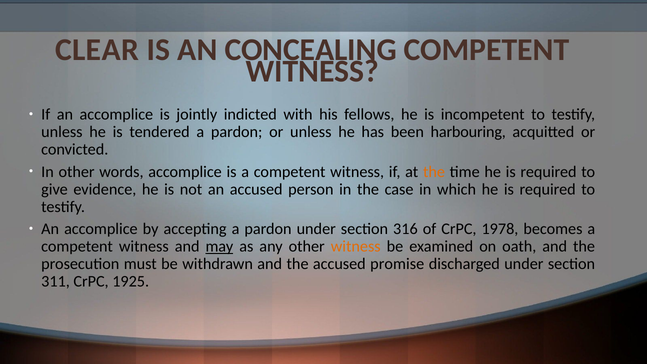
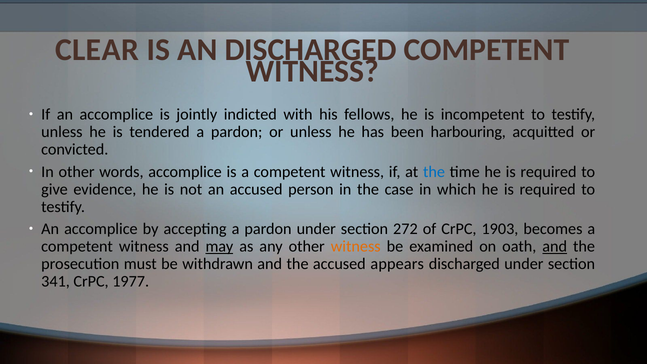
AN CONCEALING: CONCEALING -> DISCHARGED (311, 50)
the colour: orange -> blue (434, 172)
316: 316 -> 272 (405, 229)
1978: 1978 -> 1903 (500, 229)
and underline: none -> present (555, 246)
promise: promise -> appears (397, 264)
311: 311 -> 341 (56, 281)
1925: 1925 -> 1977 (131, 281)
